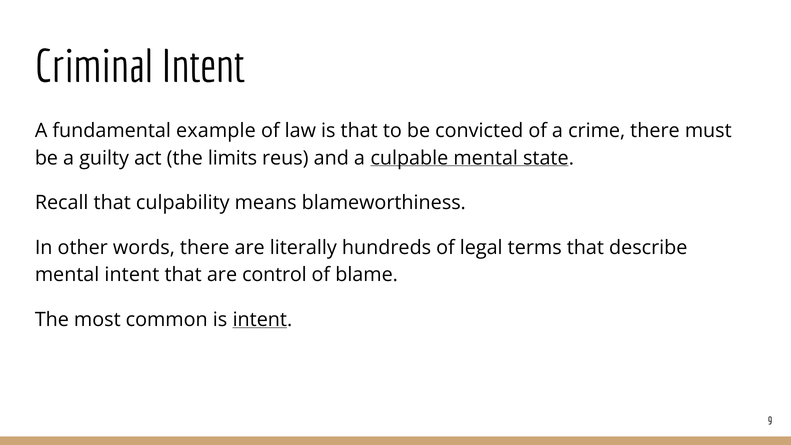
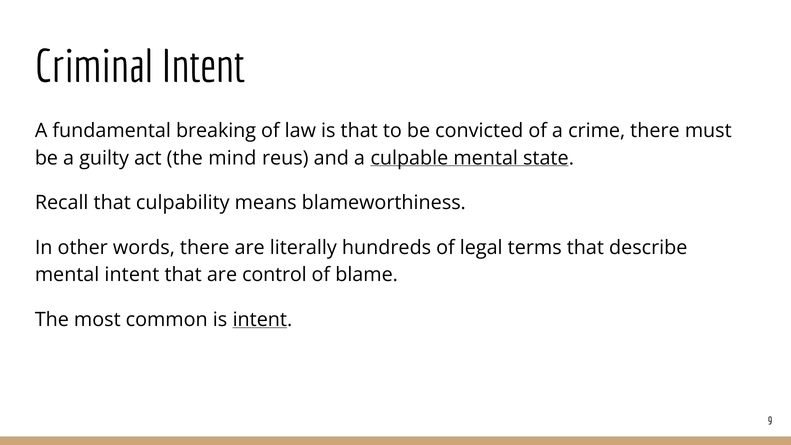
example: example -> breaking (216, 131)
limits: limits -> mind (232, 158)
